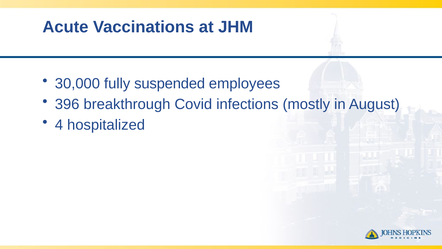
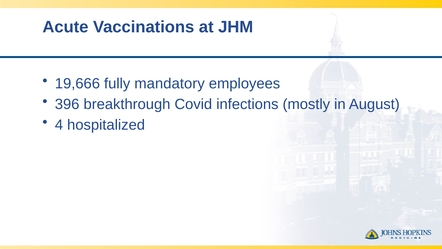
30,000: 30,000 -> 19,666 (77, 83)
suspended: suspended -> mandatory (170, 83)
